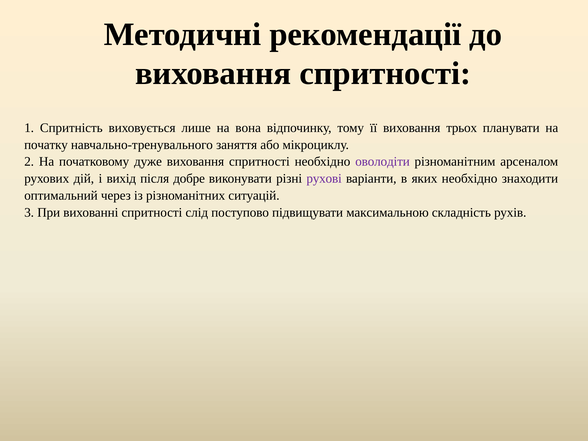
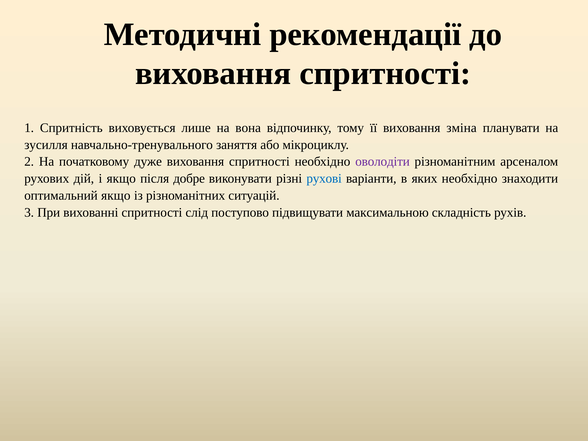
трьох: трьох -> зміна (462, 128)
початку: початку -> зусилля (46, 145)
і вихід: вихід -> якщо (121, 179)
рухові colour: purple -> blue (324, 179)
оптимальний через: через -> якщо (116, 195)
